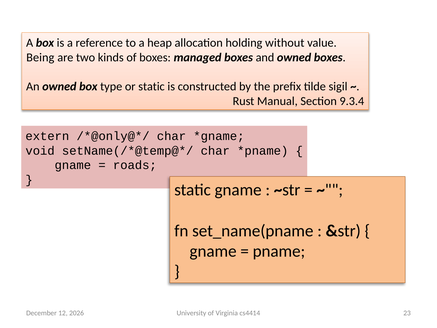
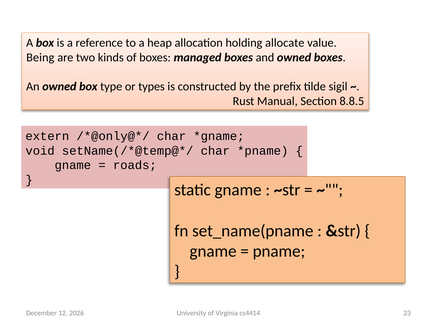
without: without -> allocate (285, 43)
or static: static -> types (152, 86)
9.3.4: 9.3.4 -> 8.8.5 (352, 101)
